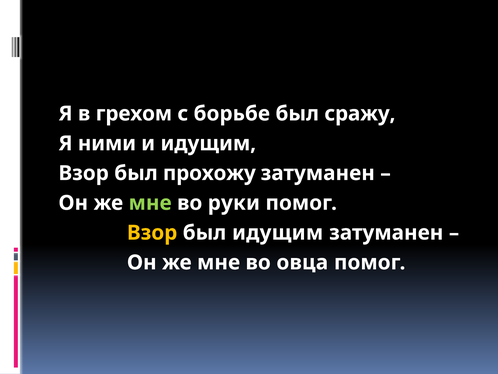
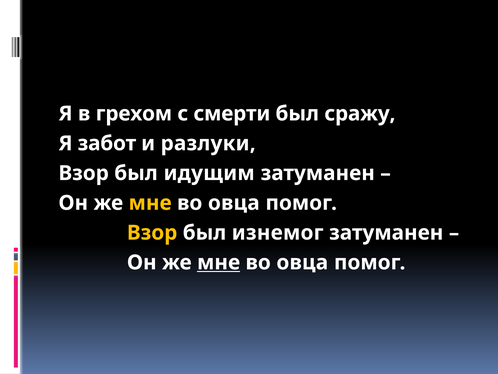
борьбе: борьбе -> смерти (232, 113)
ними: ними -> забот (107, 143)
и идущим: идущим -> разлуки (208, 143)
прохожу: прохожу -> идущим (209, 173)
мне colour: light green -> yellow (150, 203)
руки: руки -> овца (234, 203)
был идущим: идущим -> изнемог (278, 232)
мне underline: none -> present (219, 262)
